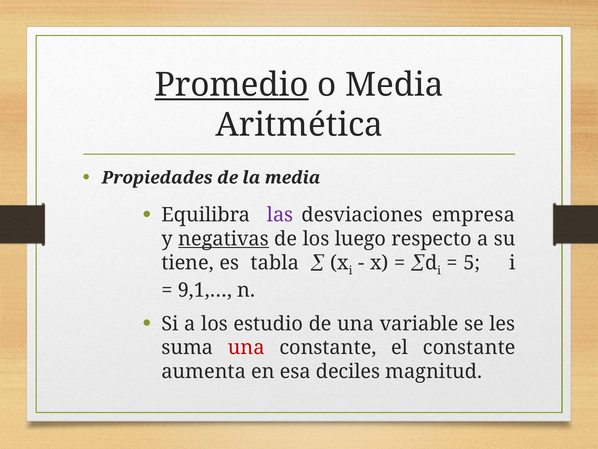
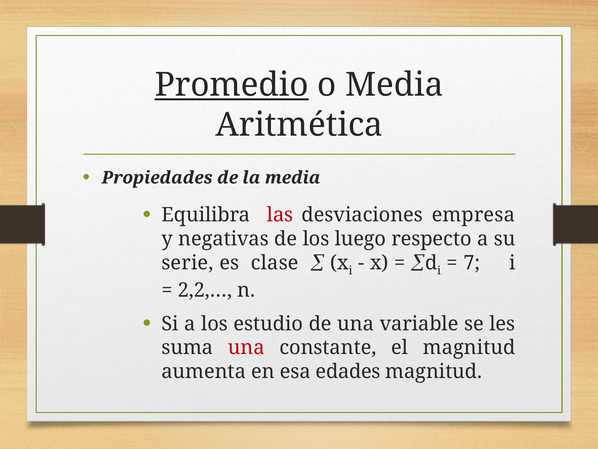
las colour: purple -> red (280, 215)
negativas underline: present -> none (224, 239)
tiene: tiene -> serie (187, 263)
tabla: tabla -> clase (275, 263)
5: 5 -> 7 (472, 263)
9,1,…: 9,1,… -> 2,2,… (205, 290)
el constante: constante -> magnitud (469, 347)
deciles: deciles -> edades (348, 371)
